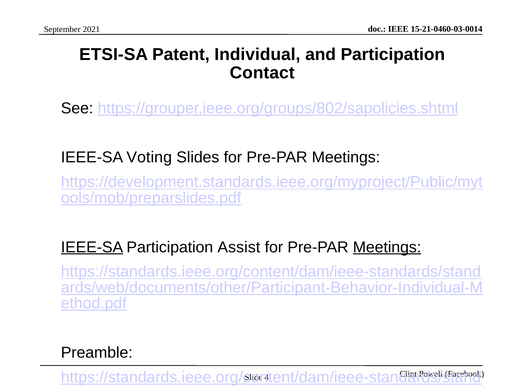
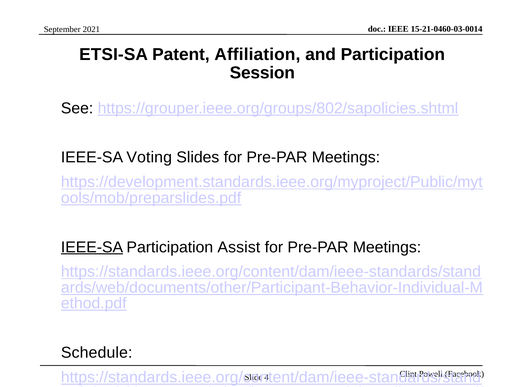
Individual: Individual -> Affiliation (257, 54)
Contact: Contact -> Session (262, 73)
Meetings underline: present -> none (387, 248)
Preamble: Preamble -> Schedule (97, 353)
